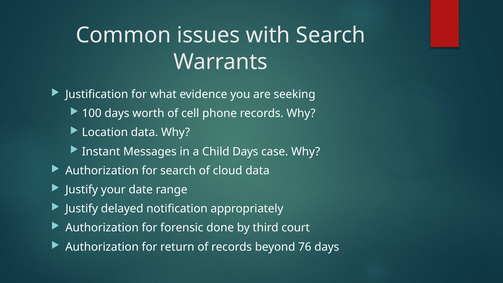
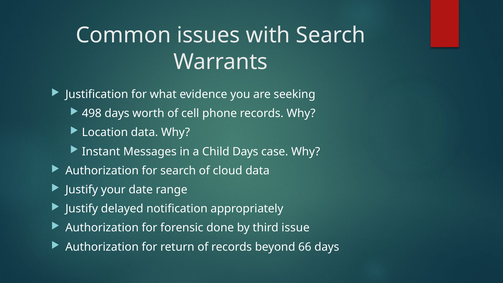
100: 100 -> 498 (92, 113)
court: court -> issue (296, 228)
76: 76 -> 66 (305, 247)
